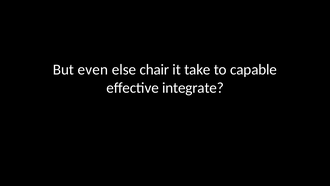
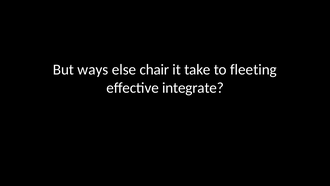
even: even -> ways (93, 70)
capable: capable -> fleeting (253, 70)
